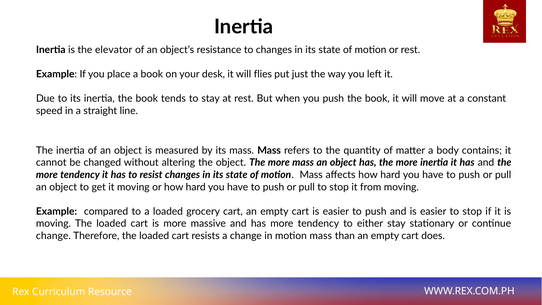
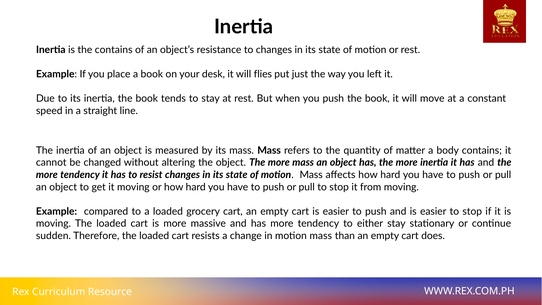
the elevator: elevator -> contains (114, 50)
change: change -> sudden (53, 236)
